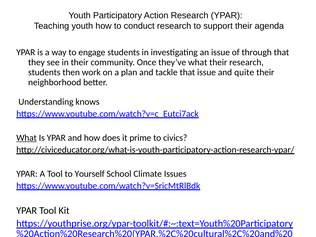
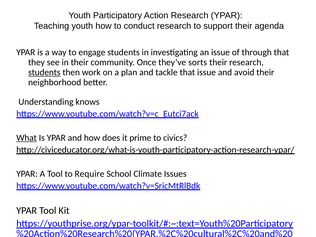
they’ve what: what -> sorts (198, 62)
students underline: none -> present (44, 72)
quite: quite -> avoid (244, 72)
Yourself: Yourself -> Require (90, 174)
